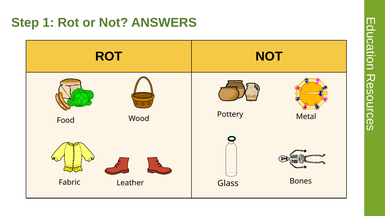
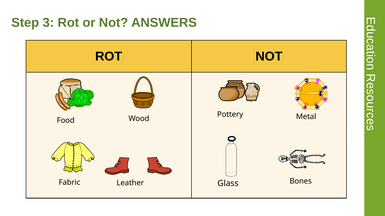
1: 1 -> 3 (48, 23)
